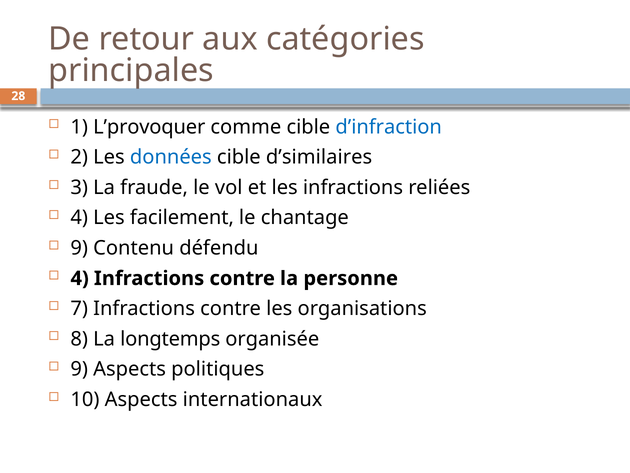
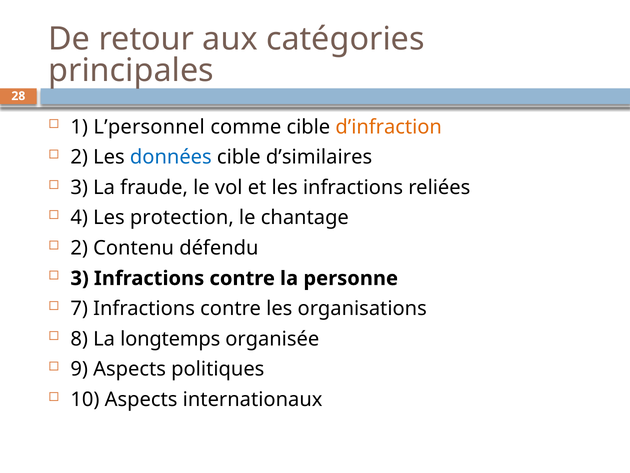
L’provoquer: L’provoquer -> L’personnel (149, 127)
d’infraction colour: blue -> orange (389, 127)
facilement: facilement -> protection (182, 218)
9: 9 -> 2 (79, 248)
4: 4 -> 3 (80, 278)
